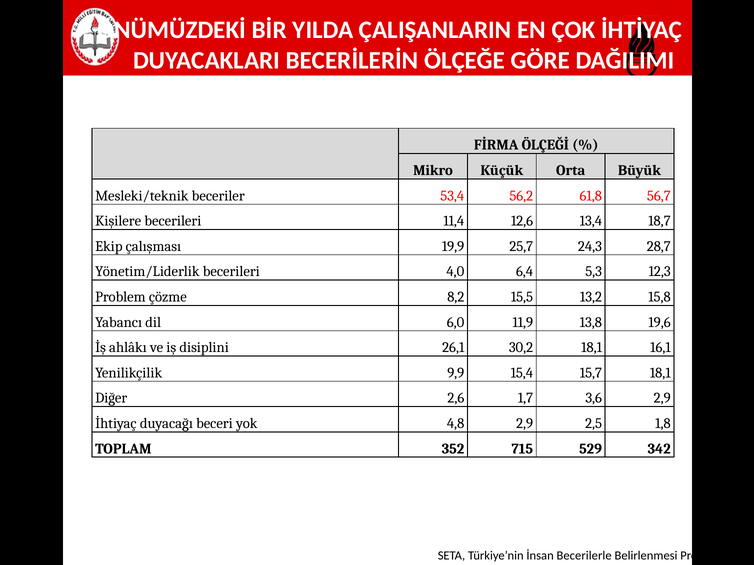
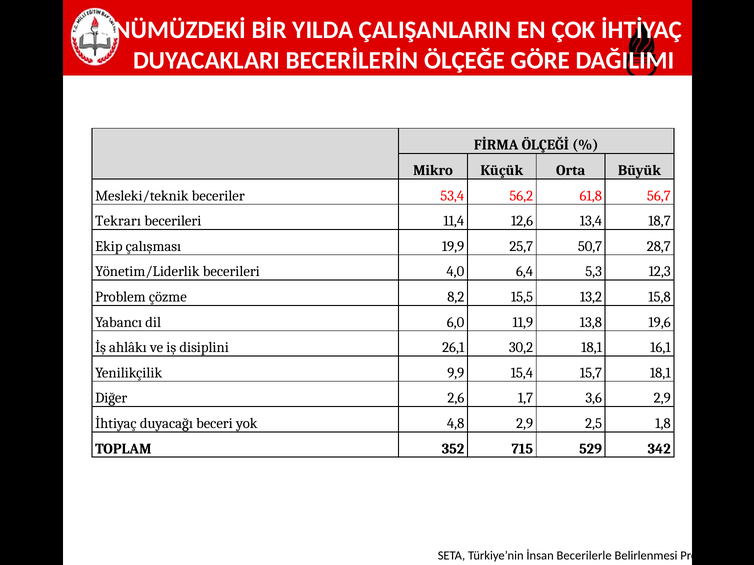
Kişilere: Kişilere -> Tekrarı (118, 221)
24,3: 24,3 -> 50,7 (590, 247)
